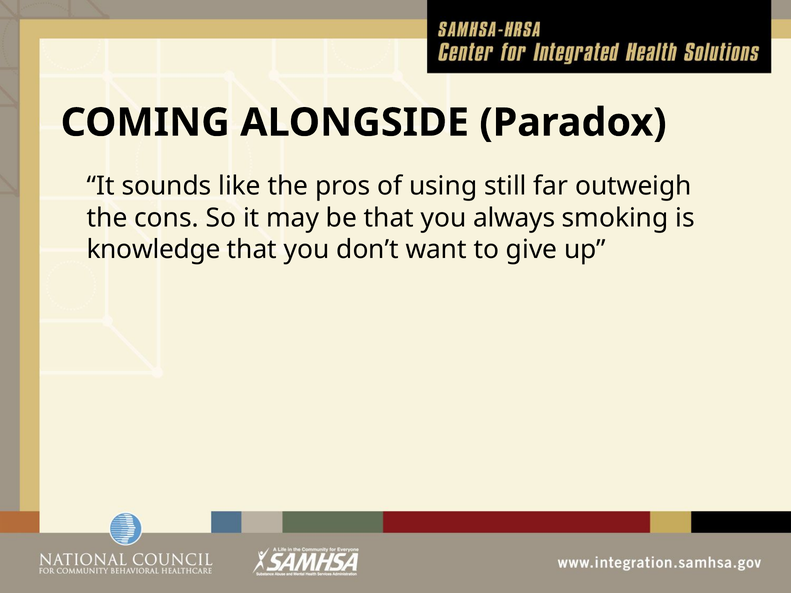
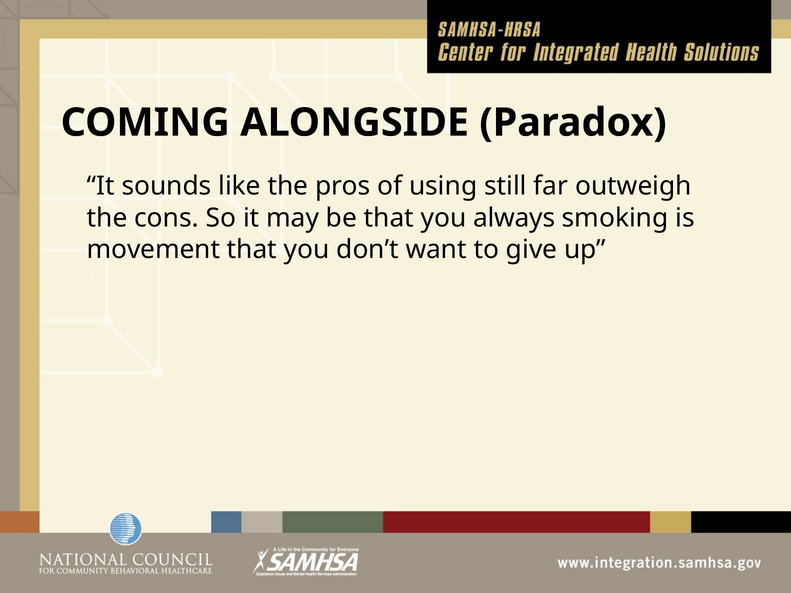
knowledge: knowledge -> movement (153, 250)
